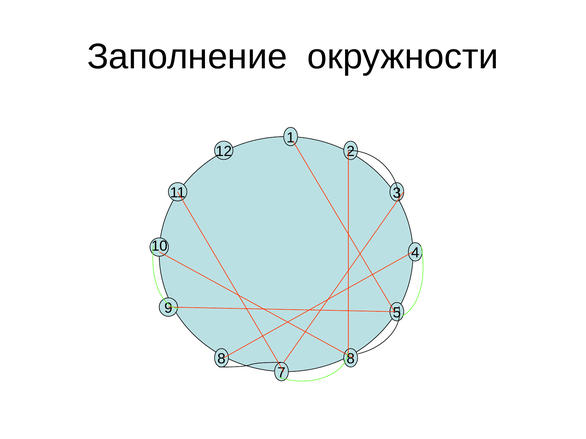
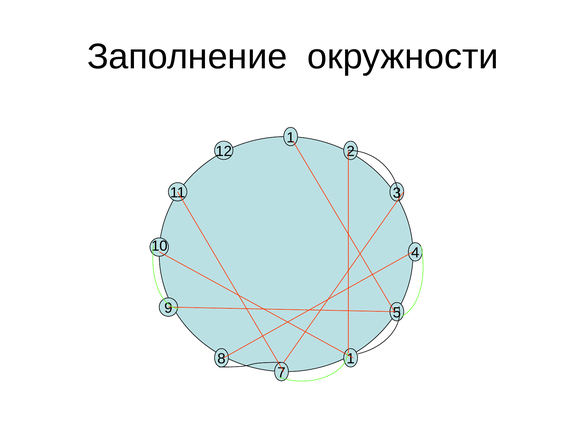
8 8: 8 -> 1 (351, 359)
